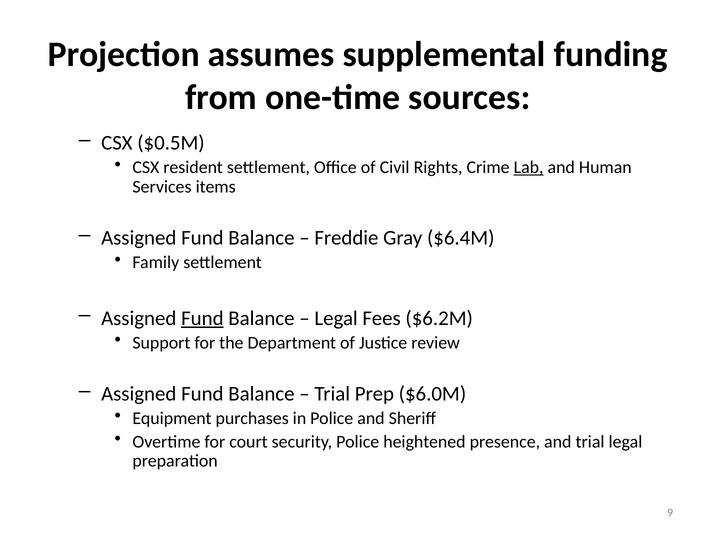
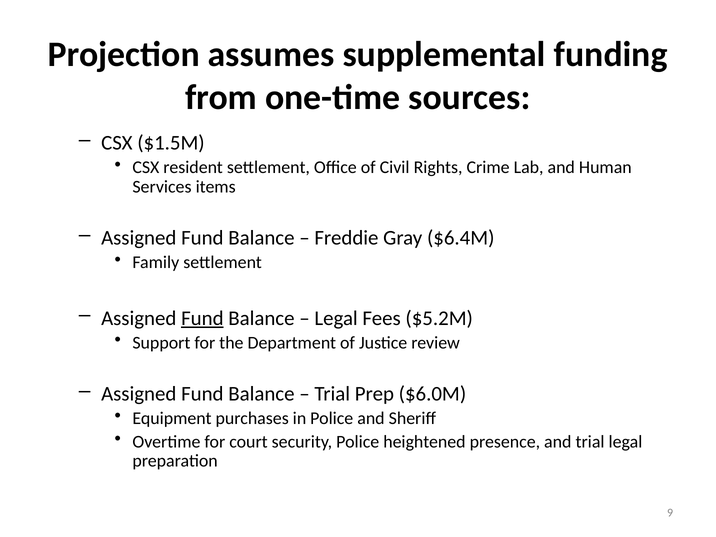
$0.5M: $0.5M -> $1.5M (171, 143)
Lab underline: present -> none (529, 167)
$6.2M: $6.2M -> $5.2M (439, 318)
